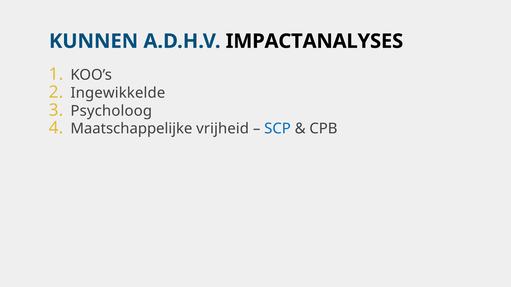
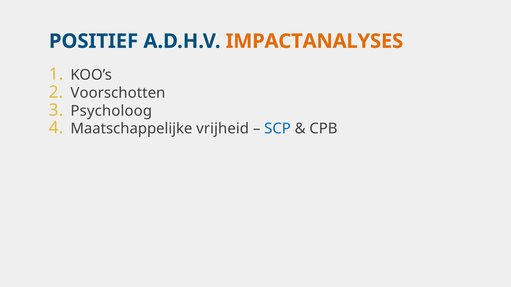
KUNNEN: KUNNEN -> POSITIEF (94, 41)
IMPACTANALYSES colour: black -> orange (314, 41)
Ingewikkelde: Ingewikkelde -> Voorschotten (118, 93)
